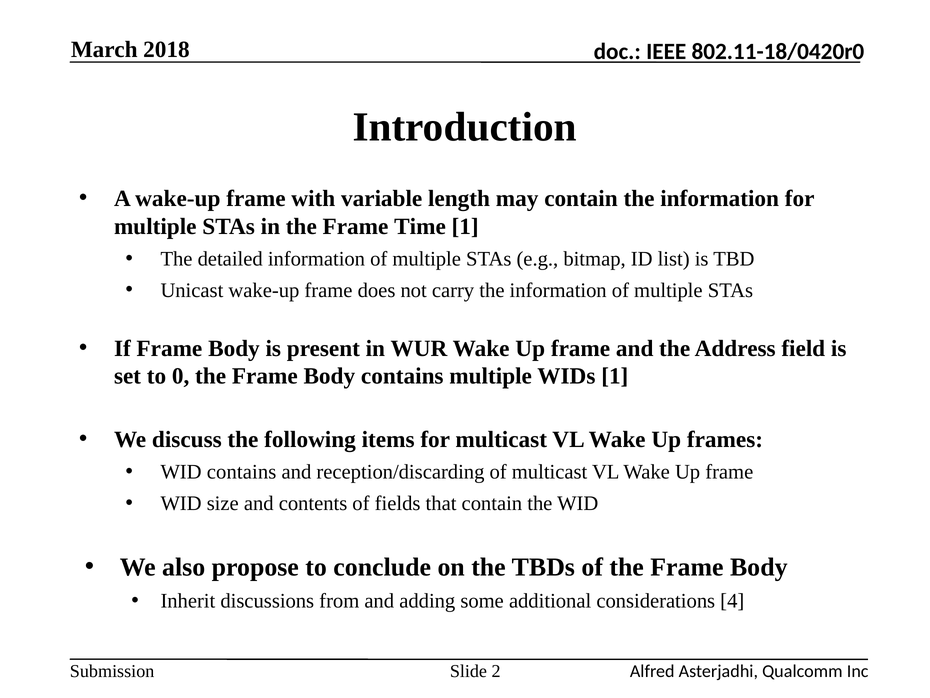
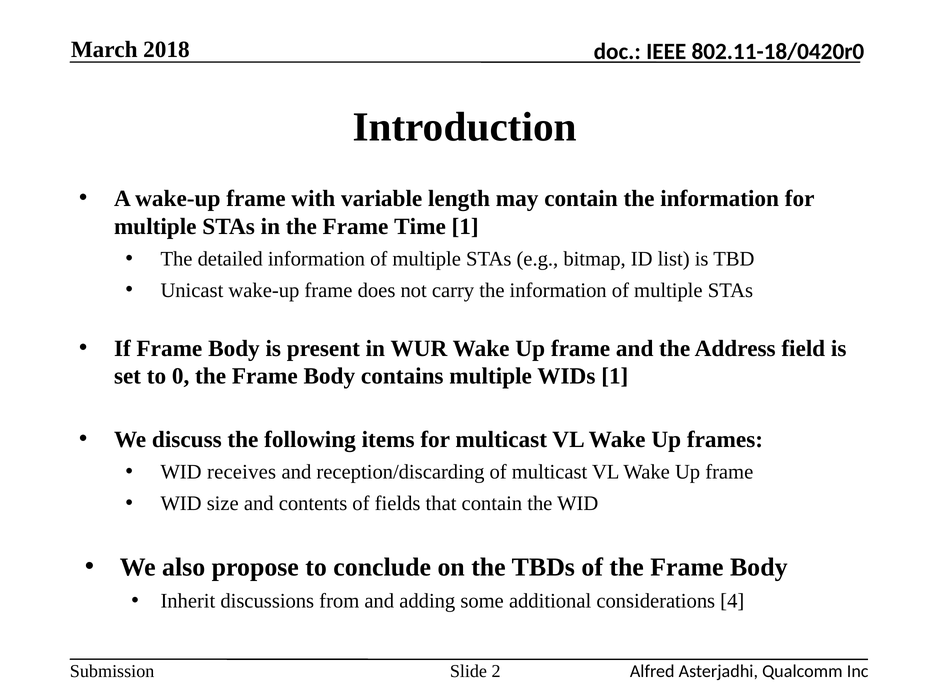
WID contains: contains -> receives (242, 472)
